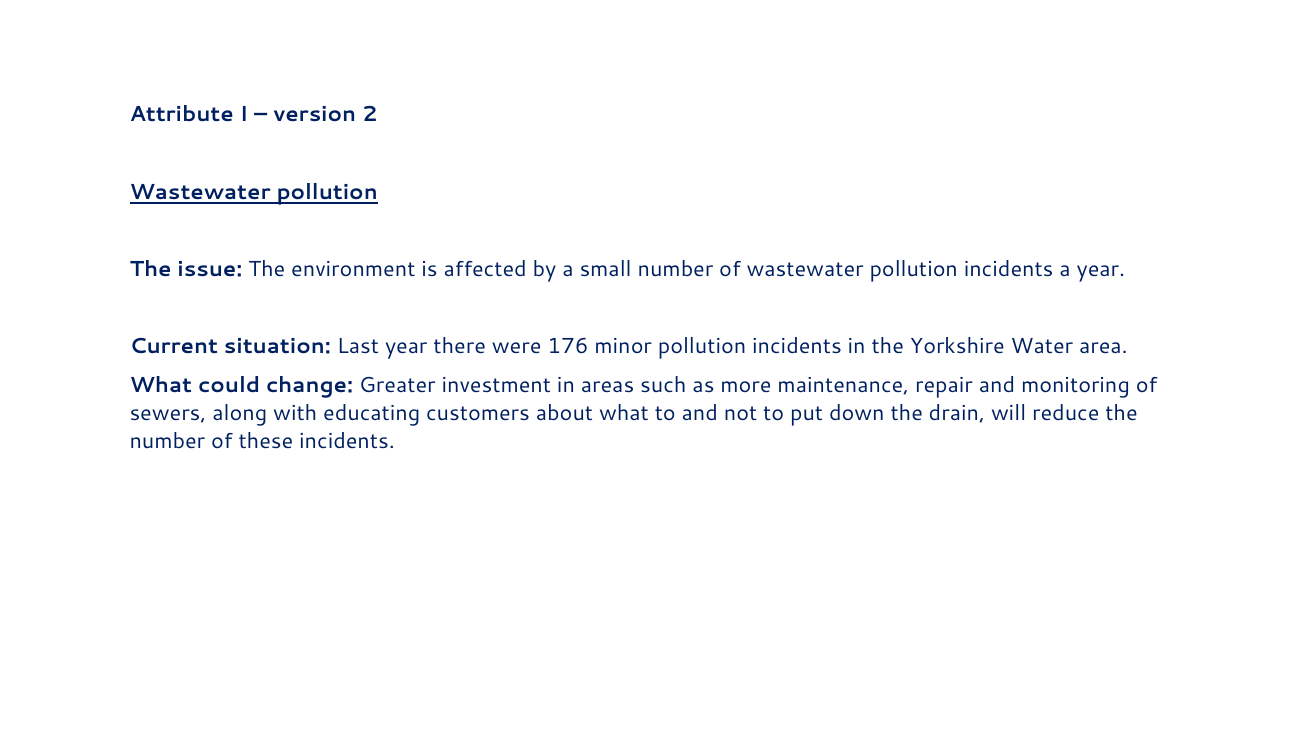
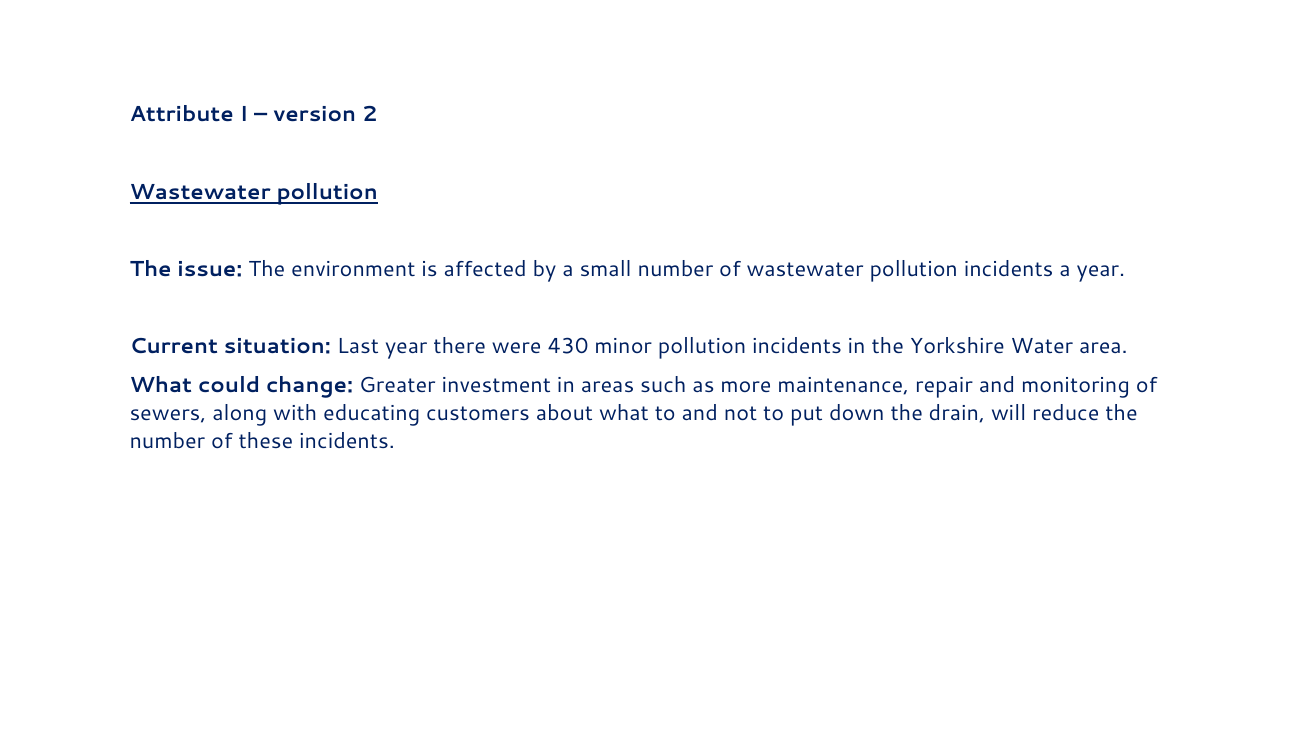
176: 176 -> 430 (568, 347)
